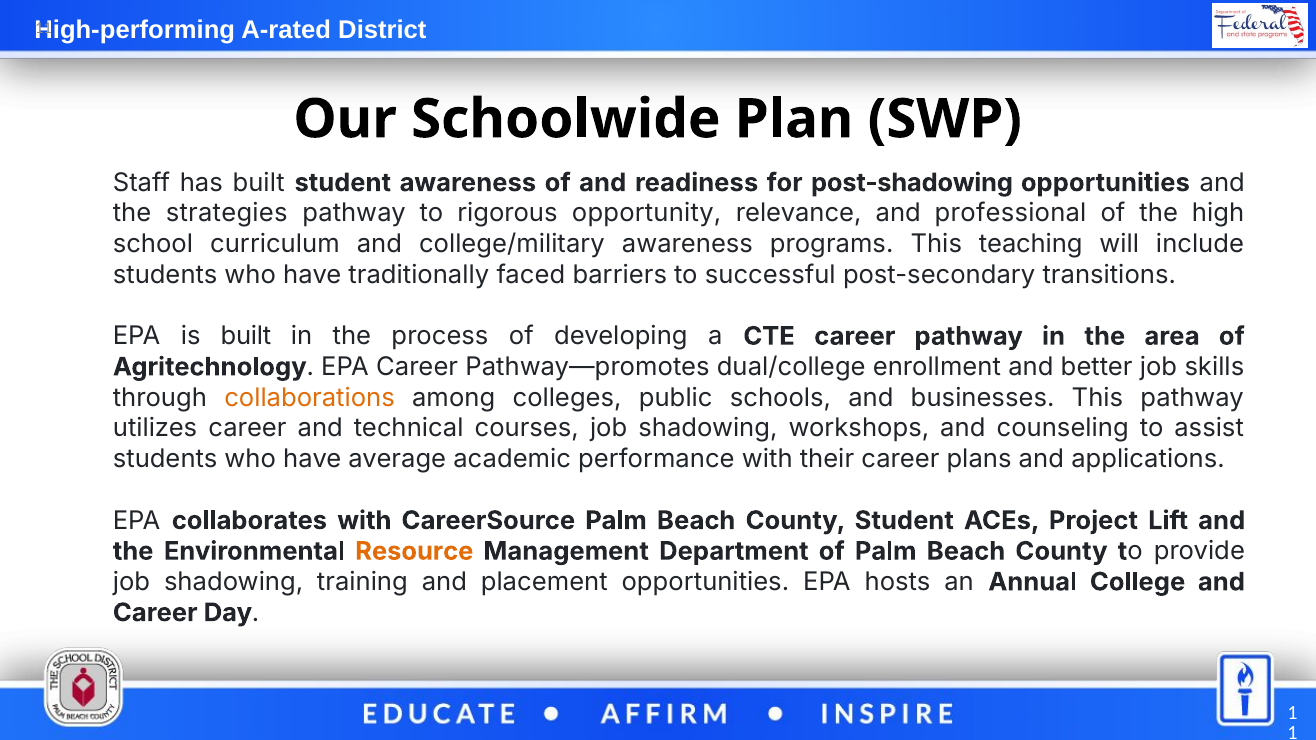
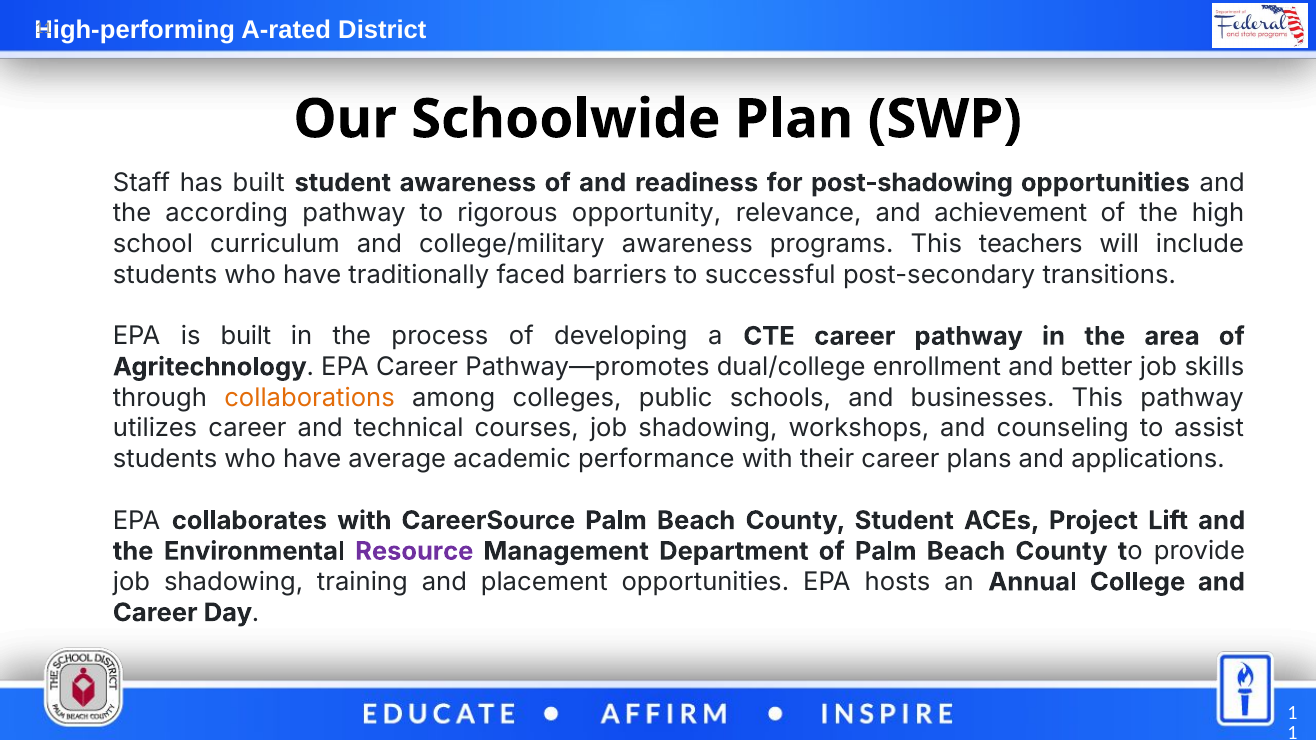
strategies: strategies -> according (227, 214)
professional: professional -> achievement (1011, 214)
teaching: teaching -> teachers (1031, 244)
Resource colour: orange -> purple (414, 551)
